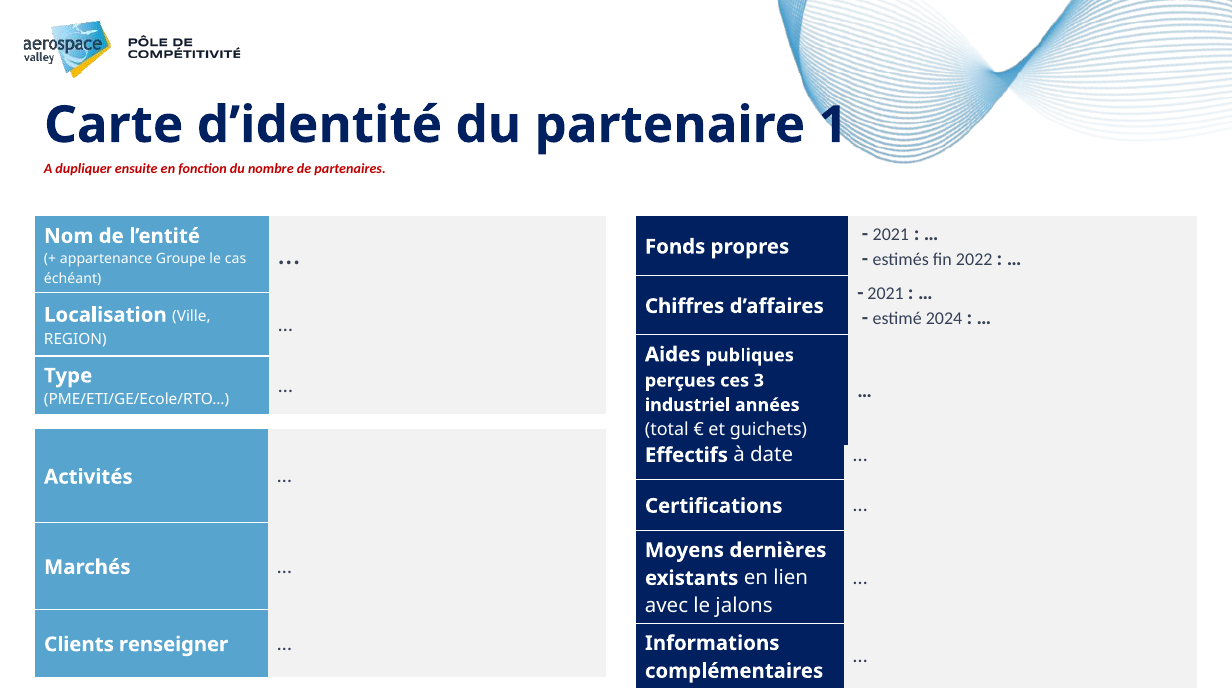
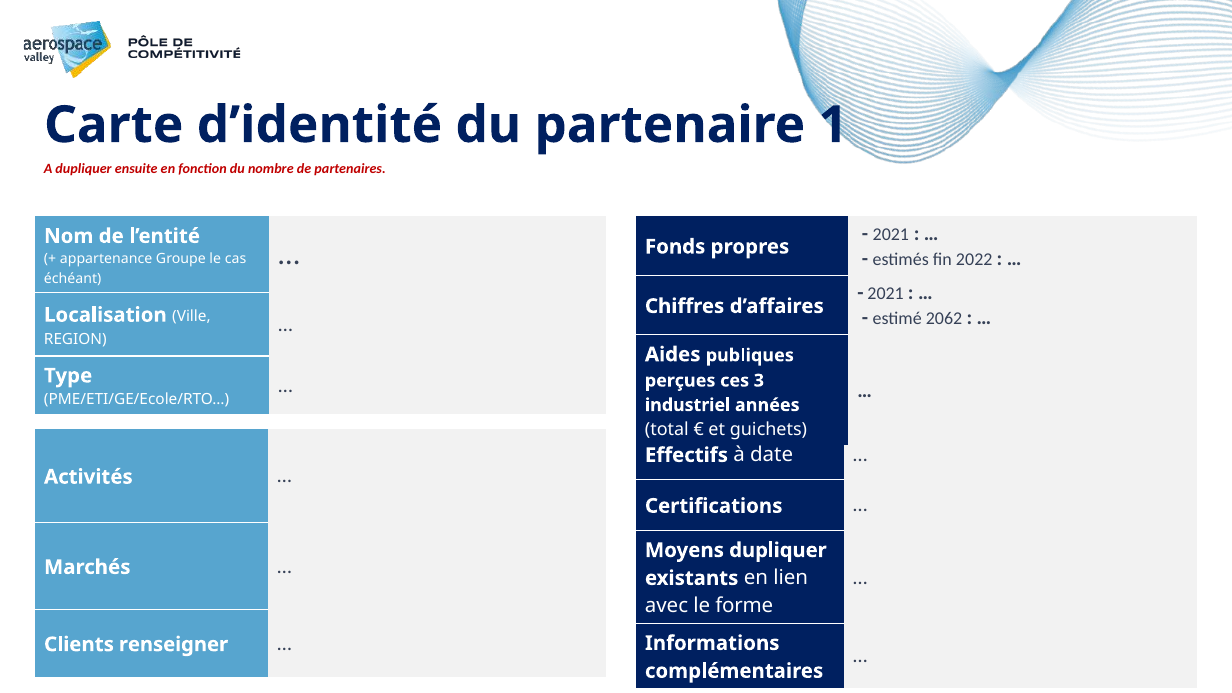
2024: 2024 -> 2062 (944, 319)
Moyens dernières: dernières -> dupliquer (778, 550)
jalons: jalons -> forme (744, 606)
